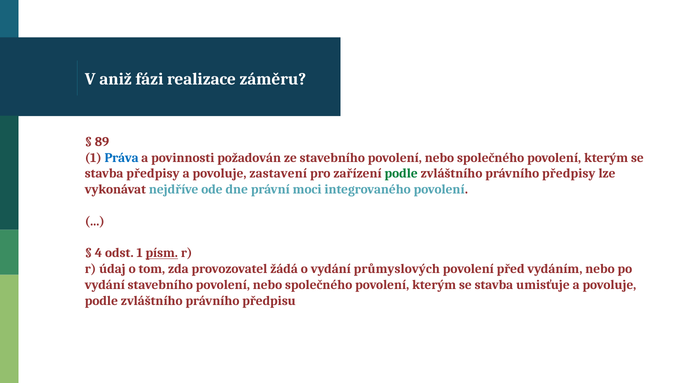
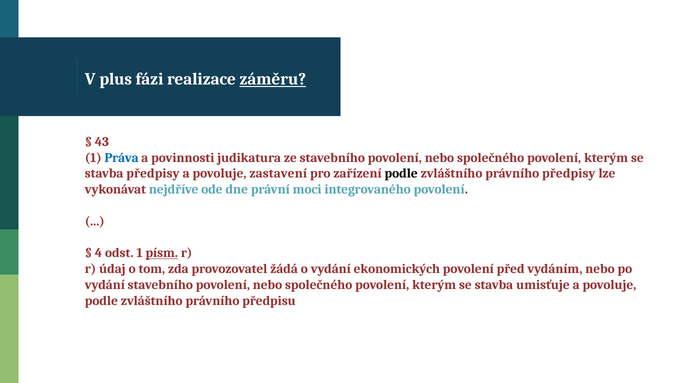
aniž: aniž -> plus (116, 79)
záměru underline: none -> present (273, 79)
89: 89 -> 43 (102, 142)
požadován: požadován -> judikatura (249, 158)
podle colour: green -> black (401, 174)
průmyslových: průmyslových -> ekonomických (397, 269)
